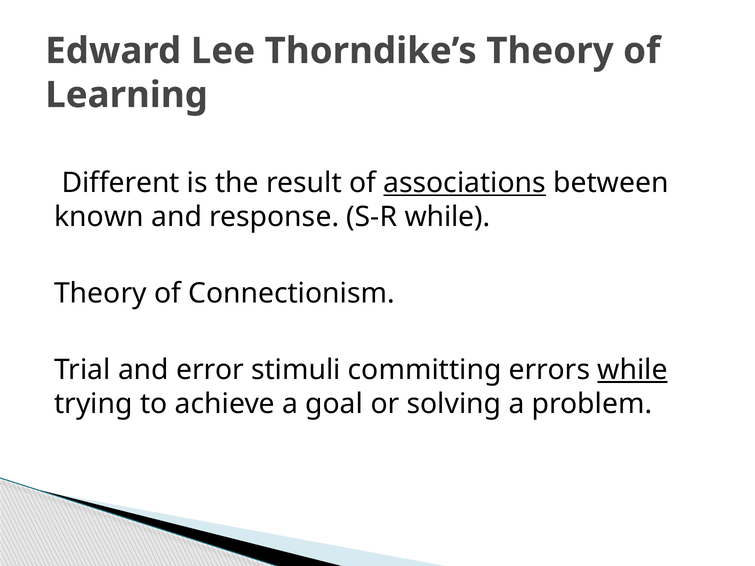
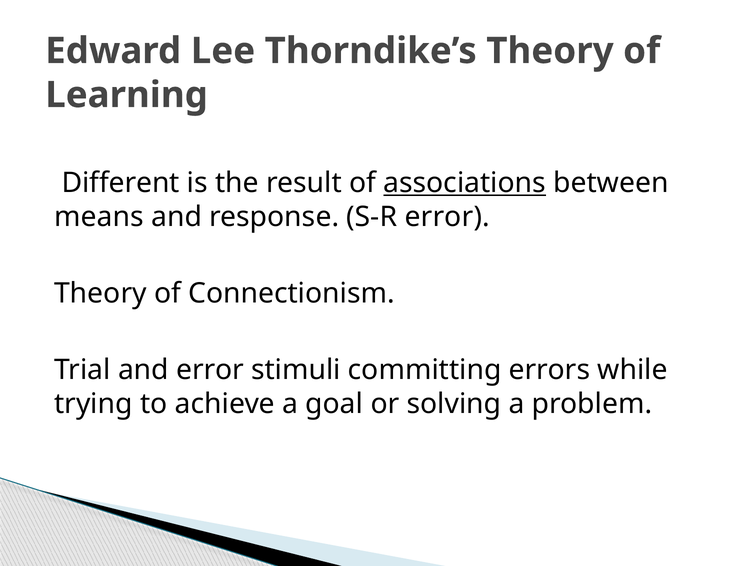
known: known -> means (99, 217)
S-R while: while -> error (447, 217)
while underline: present -> none (633, 370)
